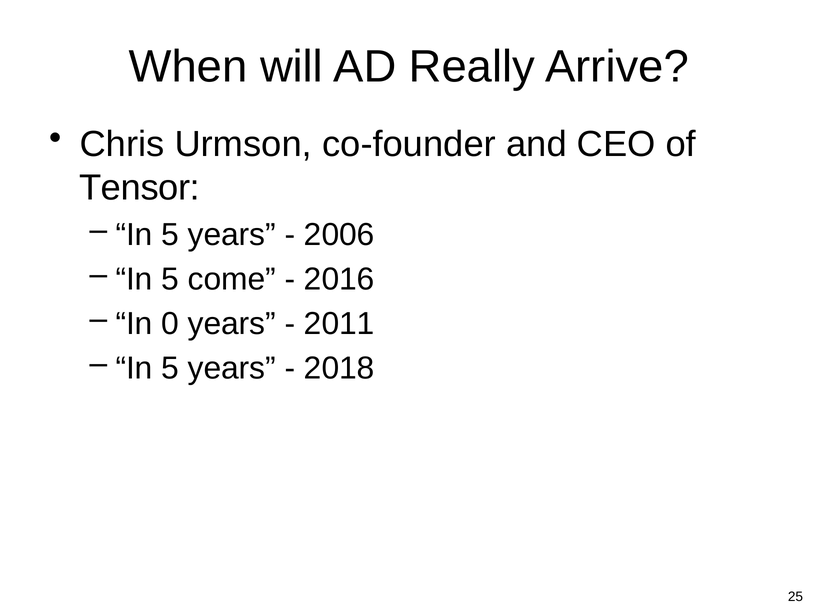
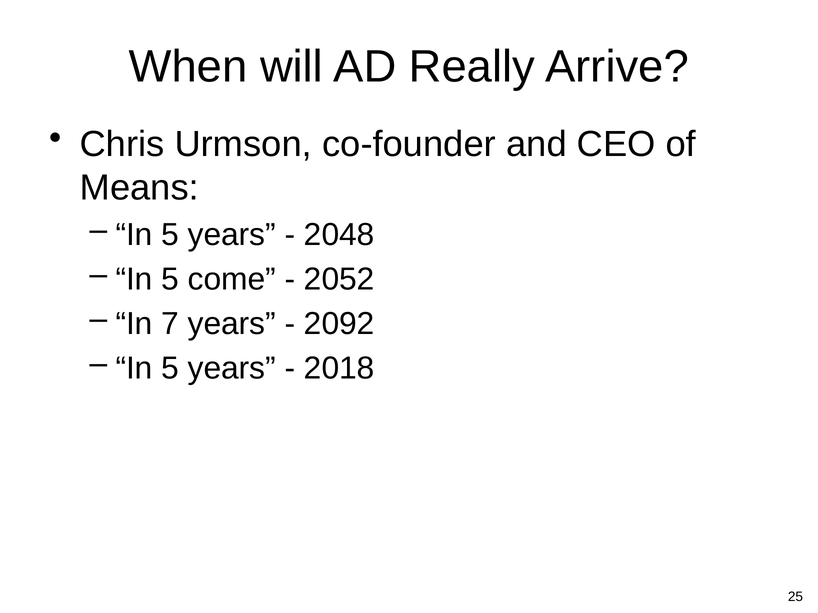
Tensor: Tensor -> Means (139, 188)
2006: 2006 -> 2048 (339, 235)
2016: 2016 -> 2052 (339, 280)
0: 0 -> 7 (170, 324)
2011: 2011 -> 2092 (339, 324)
